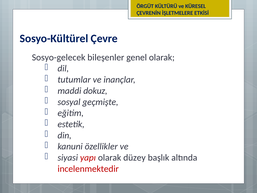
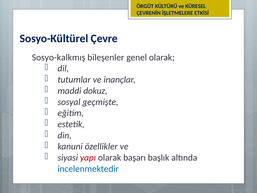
Sosyo-gelecek: Sosyo-gelecek -> Sosyo-kalkmış (59, 57)
düzey: düzey -> başarı (135, 157)
incelenmektedir colour: red -> blue (88, 169)
